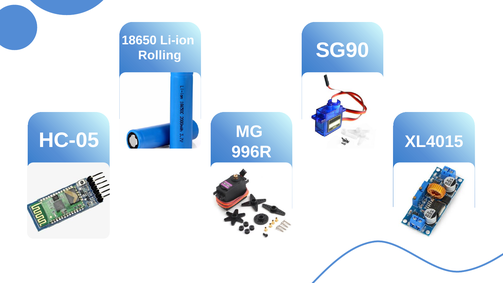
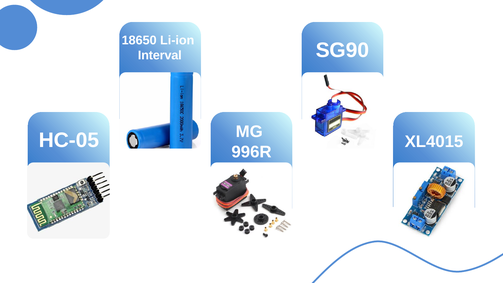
Rolling: Rolling -> Interval (160, 55)
